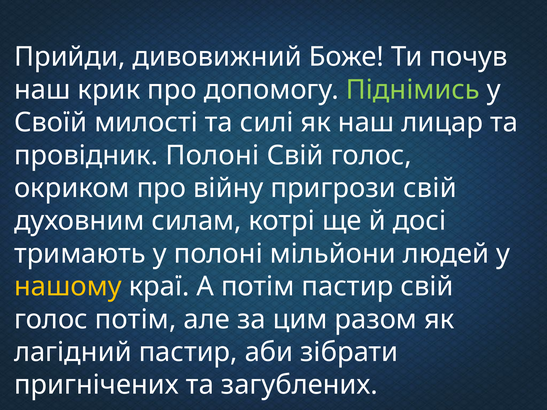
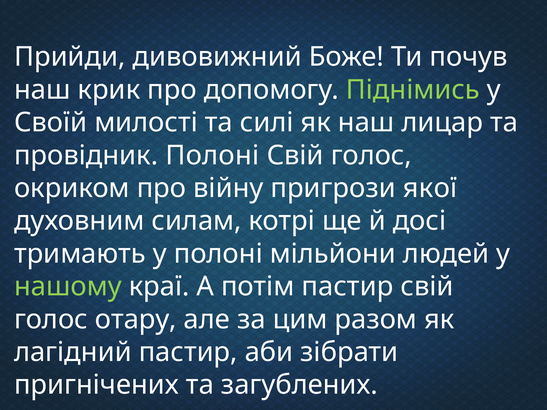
пригрози свій: свій -> якої (430, 188)
нашому colour: yellow -> light green (68, 287)
голос потім: потім -> отару (136, 320)
